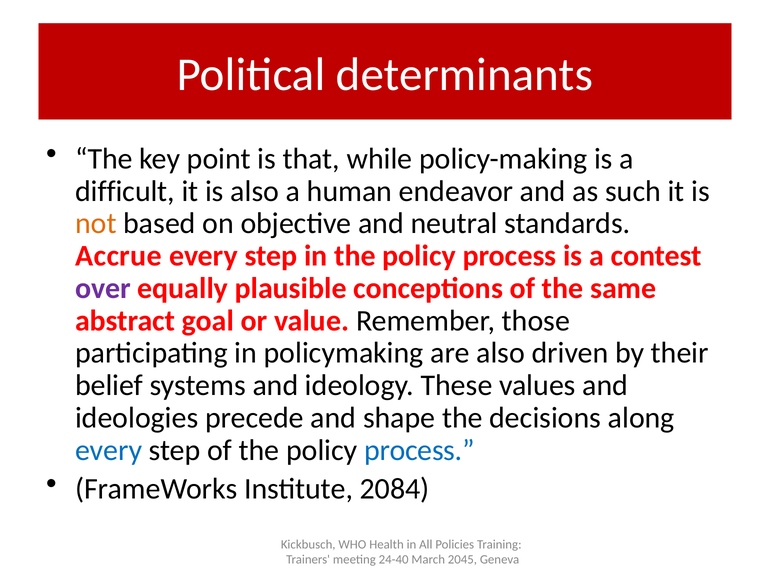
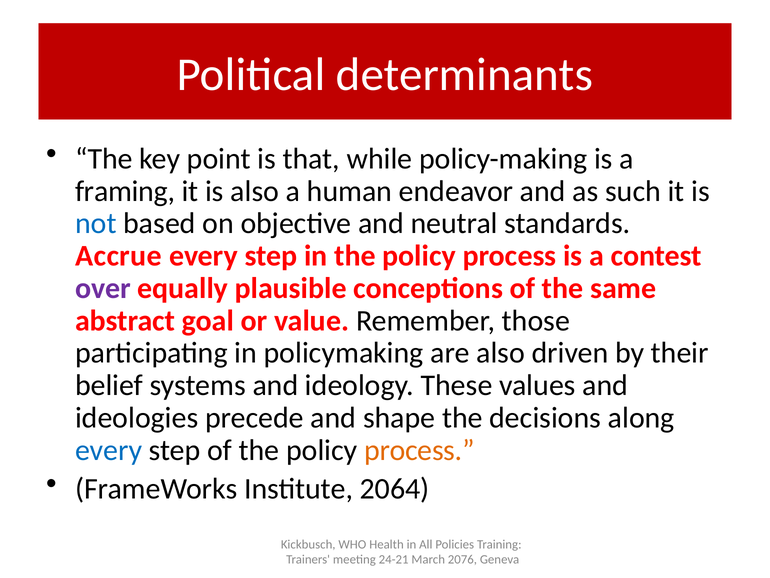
difficult: difficult -> framing (125, 191)
not colour: orange -> blue (96, 223)
process colour: blue -> orange (419, 450)
2084: 2084 -> 2064 (395, 488)
24-40: 24-40 -> 24-21 (394, 559)
2045: 2045 -> 2076 (462, 559)
